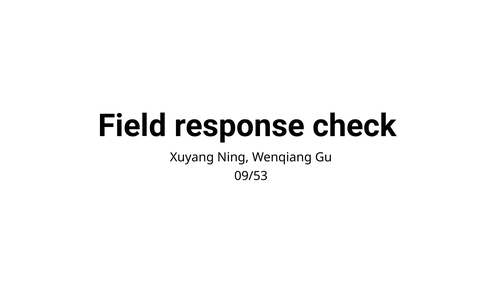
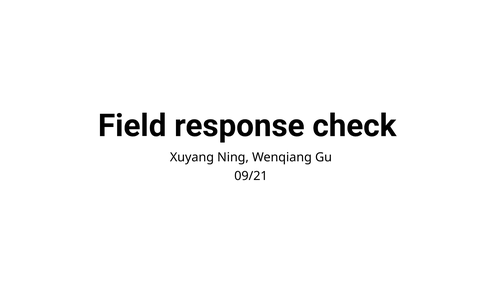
09/53: 09/53 -> 09/21 (251, 176)
